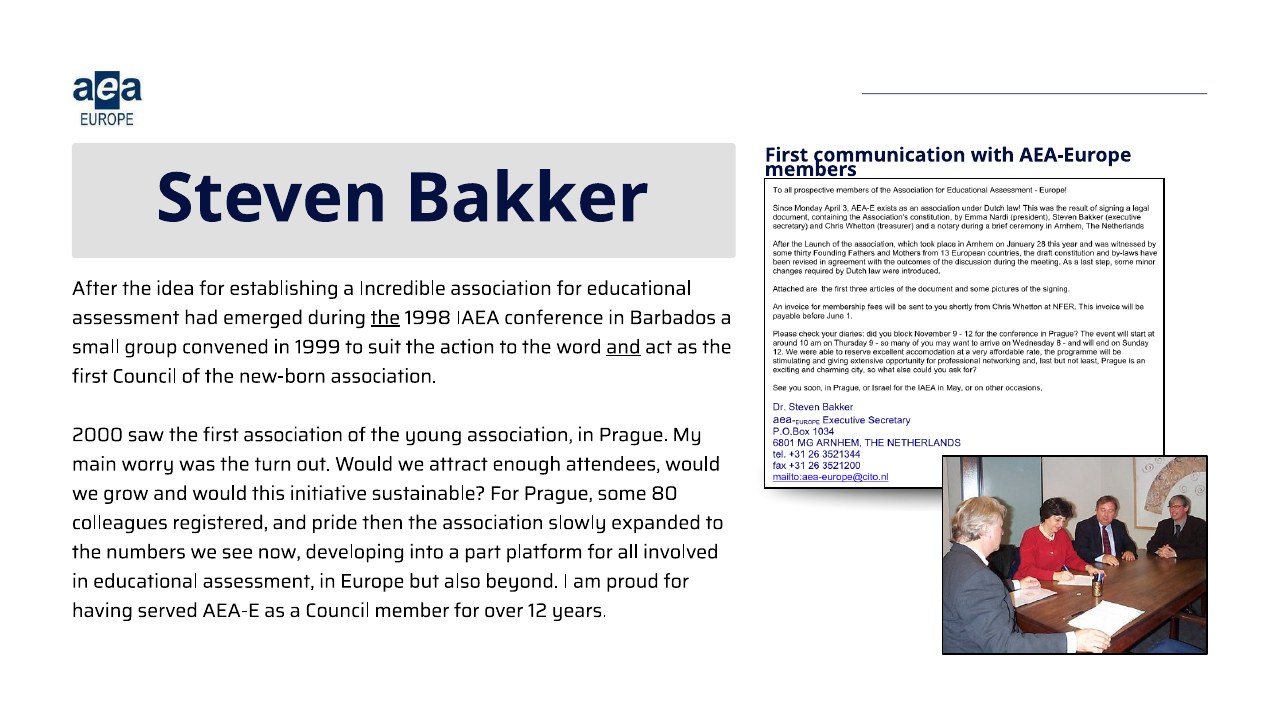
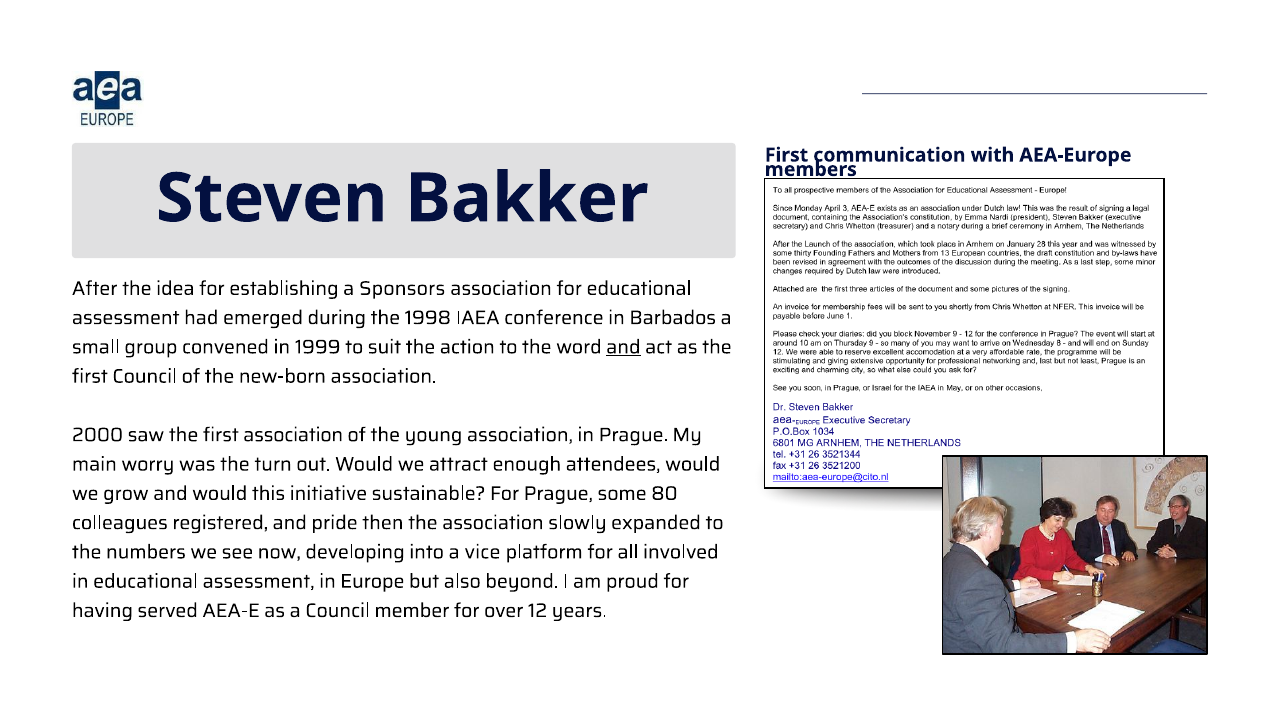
Incredible: Incredible -> Sponsors (402, 289)
the underline: present -> none (385, 318)
part: part -> vice (483, 552)
